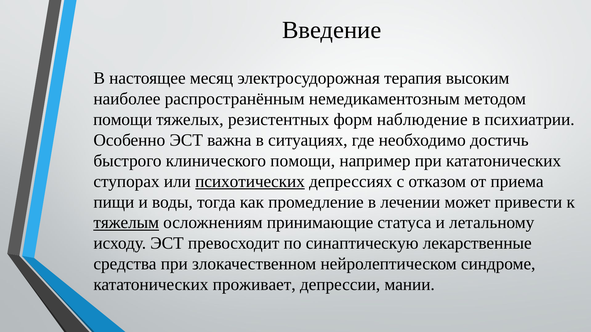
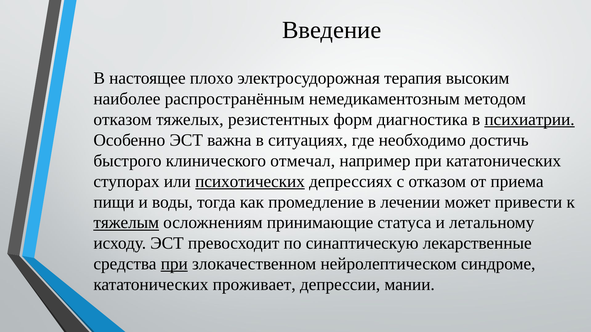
месяц: месяц -> плохо (212, 78)
помощи: помощи -> отказом (123, 120)
наблюдение: наблюдение -> диагностика (422, 120)
психиатрии underline: none -> present (530, 120)
клинического помощи: помощи -> отмечал (303, 161)
при underline: none -> present (174, 264)
